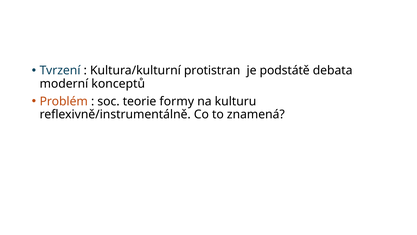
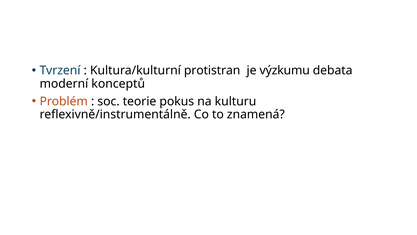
podstátě: podstátě -> výzkumu (285, 71)
formy: formy -> pokus (177, 101)
